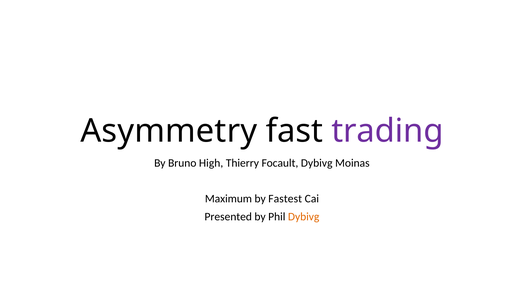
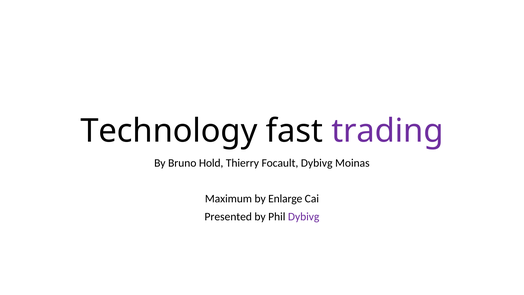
Asymmetry: Asymmetry -> Technology (169, 131)
High: High -> Hold (211, 163)
Fastest: Fastest -> Enlarge (285, 199)
Dybivg colour: orange -> purple (304, 216)
